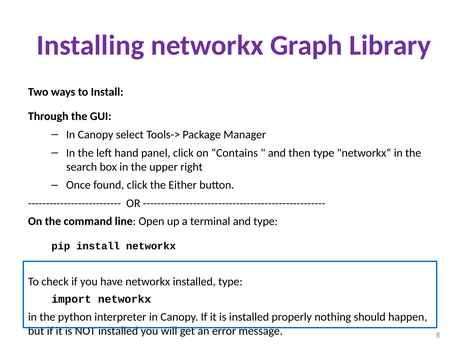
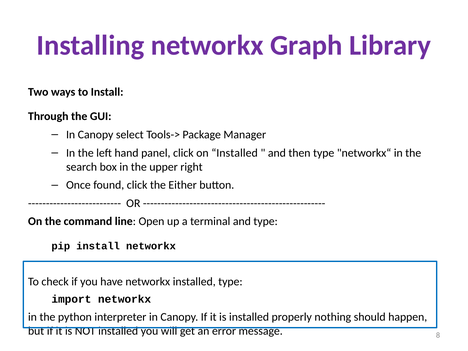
on Contains: Contains -> Installed (235, 153)
